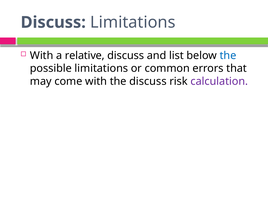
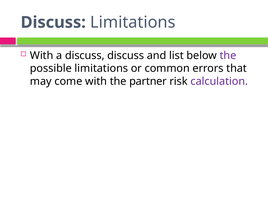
a relative: relative -> discuss (85, 55)
the colour: blue -> purple (228, 55)
the discuss: discuss -> partner (148, 81)
